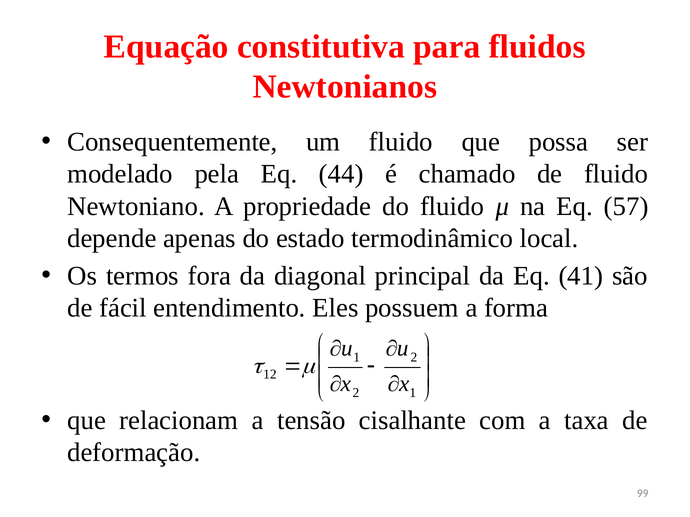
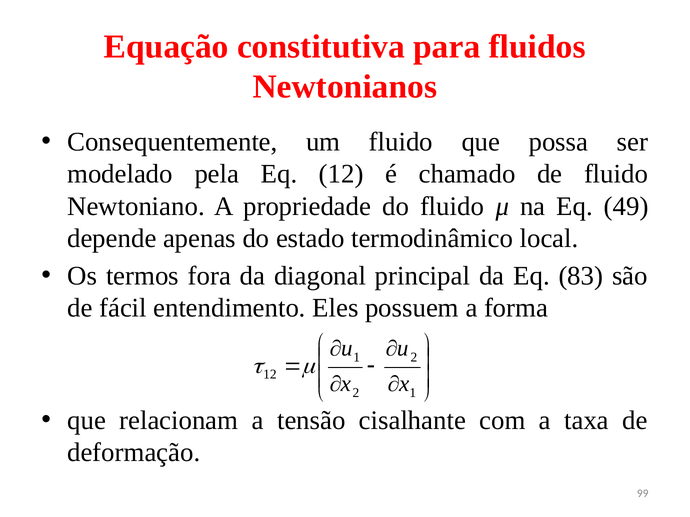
Eq 44: 44 -> 12 (341, 174)
57: 57 -> 49 (626, 206)
41: 41 -> 83 (581, 276)
